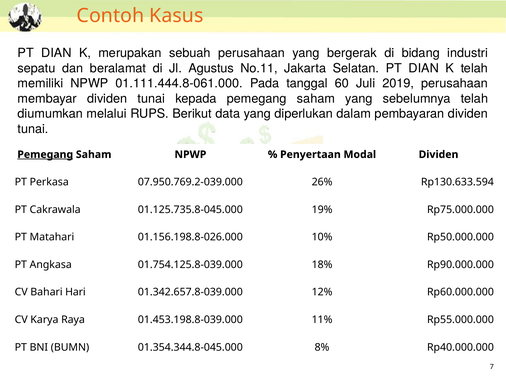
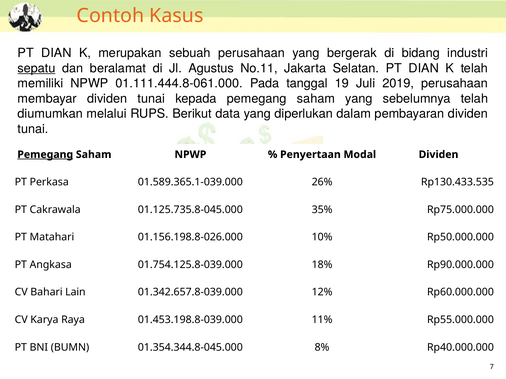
sepatu underline: none -> present (37, 68)
60: 60 -> 19 (342, 83)
07.950.769.2-039.000: 07.950.769.2-039.000 -> 01.589.365.1-039.000 (190, 182)
Rp130.633.594: Rp130.633.594 -> Rp130.433.535 (457, 182)
19%: 19% -> 35% (322, 210)
Hari: Hari -> Lain (75, 293)
